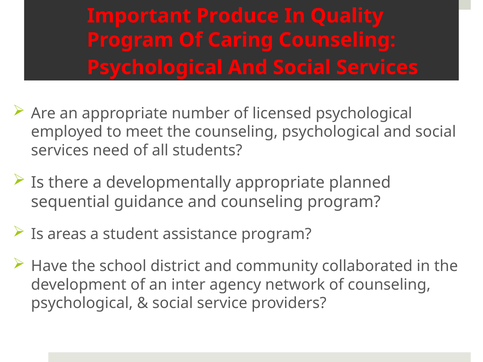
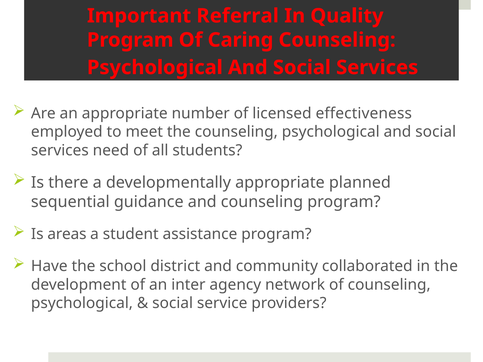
Produce: Produce -> Referral (238, 16)
licensed psychological: psychological -> effectiveness (364, 113)
